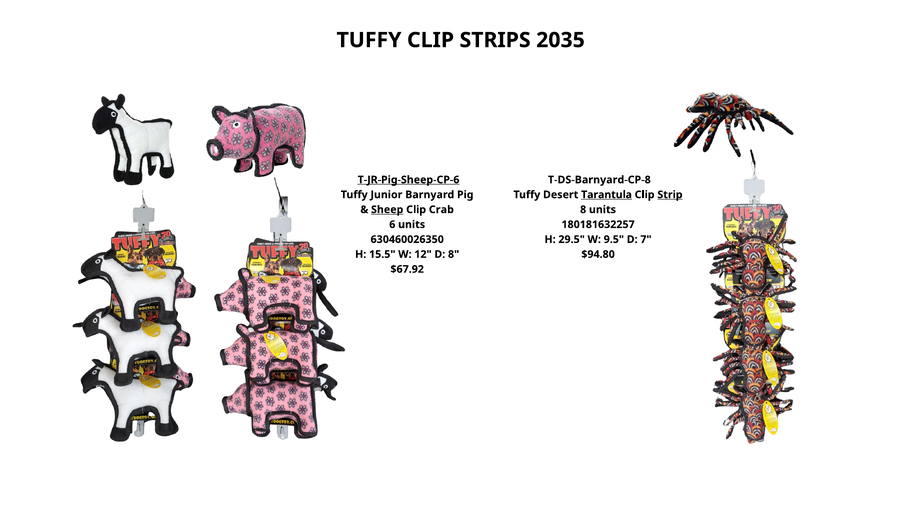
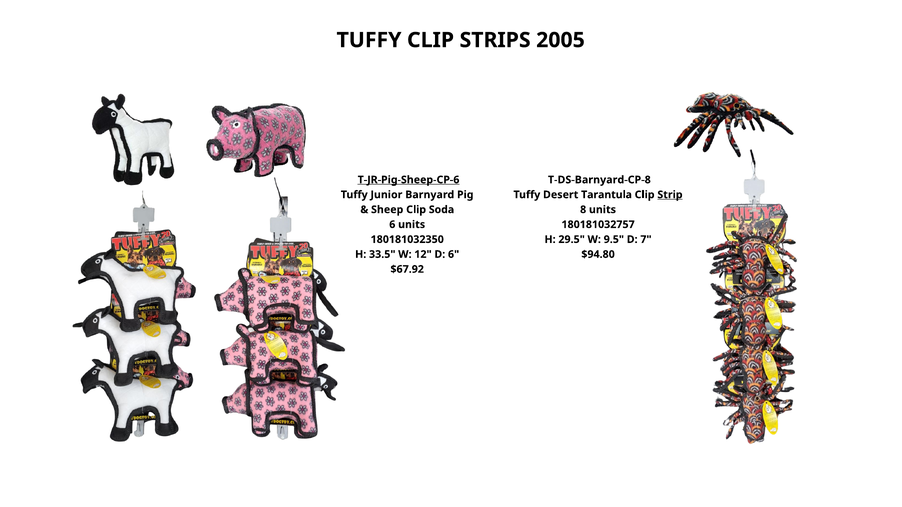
2035: 2035 -> 2005 (560, 40)
Tarantula underline: present -> none (607, 195)
Sheep underline: present -> none (387, 210)
Crab: Crab -> Soda (441, 210)
180181632257: 180181632257 -> 180181032757 (598, 225)
630460026350: 630460026350 -> 180181032350 (407, 240)
15.5: 15.5 -> 33.5 (382, 255)
D 8: 8 -> 6 (454, 255)
